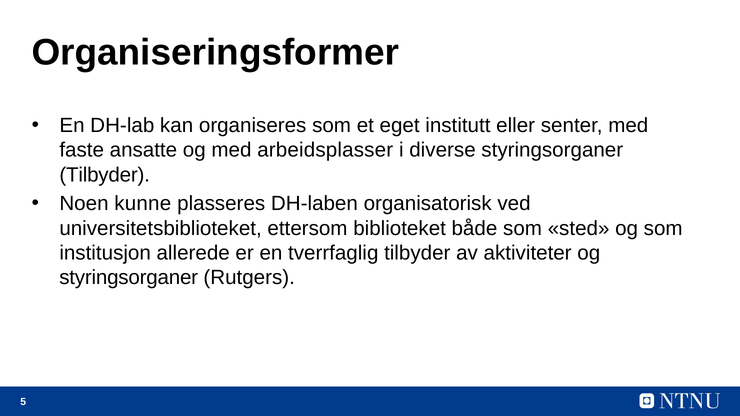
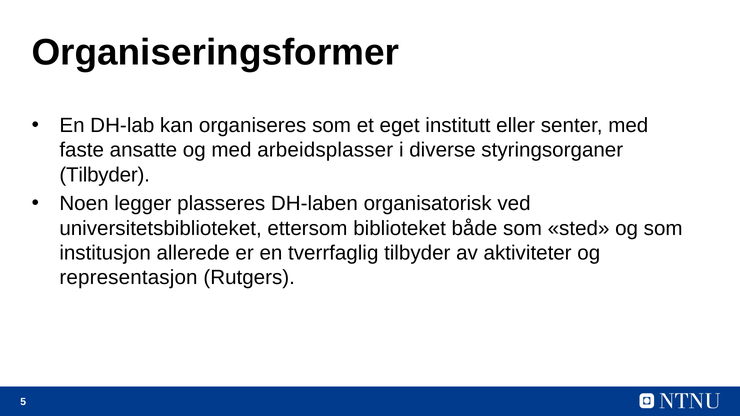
kunne: kunne -> legger (143, 204)
styringsorganer: styringsorganer -> representasjon (128, 278)
